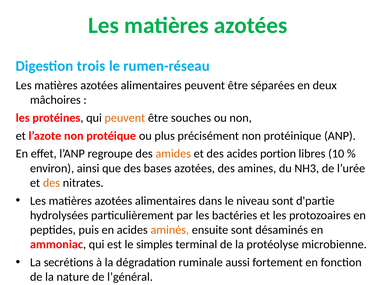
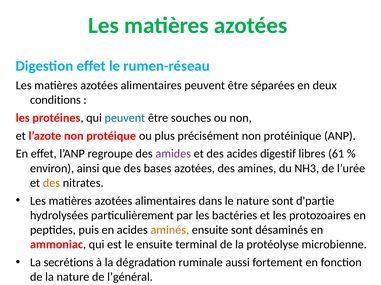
Digestion trois: trois -> effet (91, 66)
mâchoires: mâchoires -> conditions (55, 100)
peuvent colour: orange -> blue (125, 118)
amides colour: orange -> purple (173, 154)
portion: portion -> digestif (278, 154)
10: 10 -> 61 (336, 154)
le niveau: niveau -> nature (253, 201)
le simples: simples -> ensuite (154, 245)
